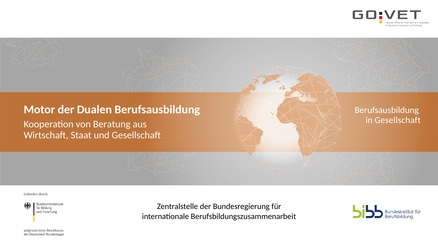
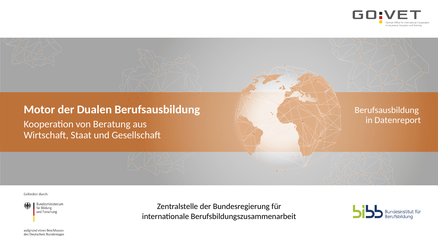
in Gesellschaft: Gesellschaft -> Datenreport (398, 120)
